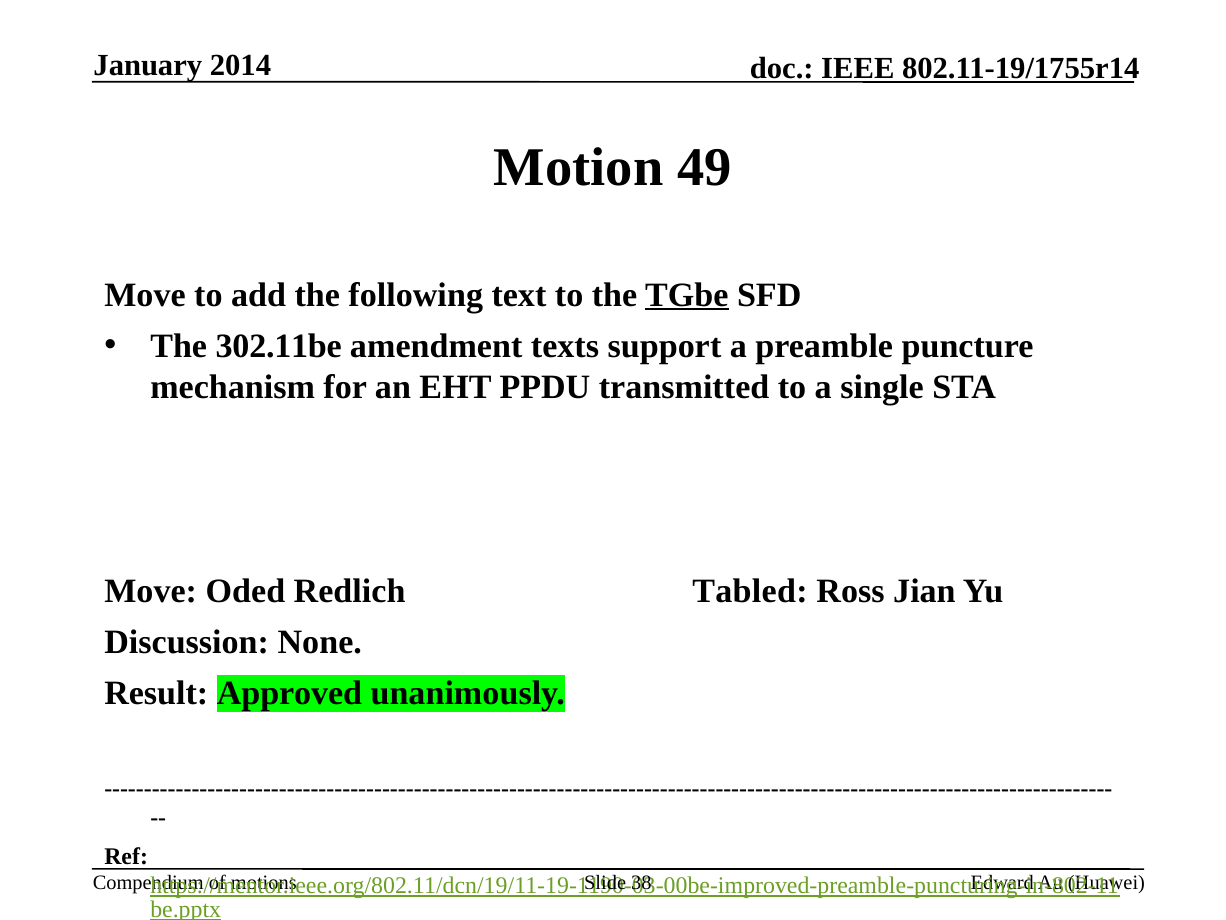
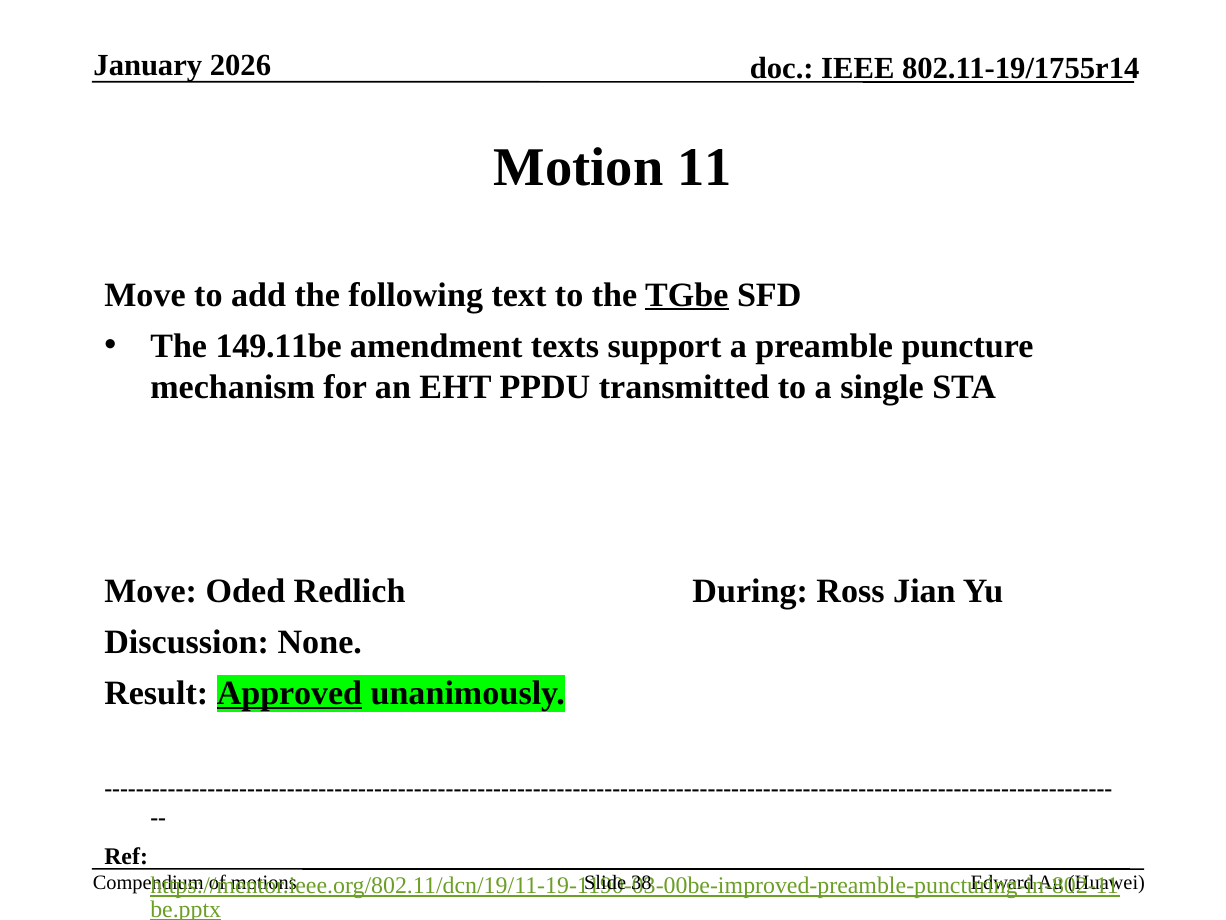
2014: 2014 -> 2026 (240, 65)
49: 49 -> 11 (704, 167)
302.11be: 302.11be -> 149.11be (279, 346)
Tabled: Tabled -> During (750, 591)
Approved underline: none -> present (290, 693)
